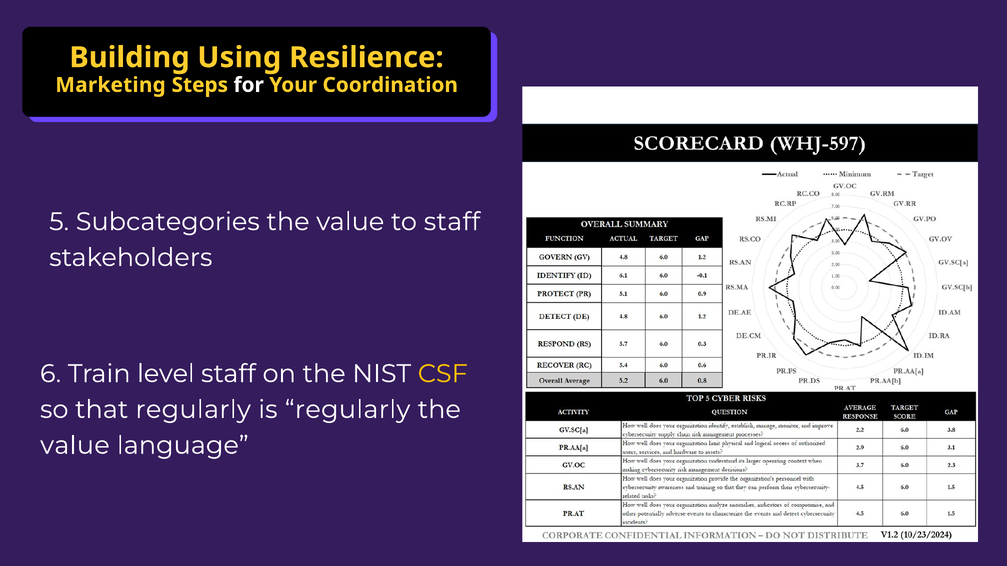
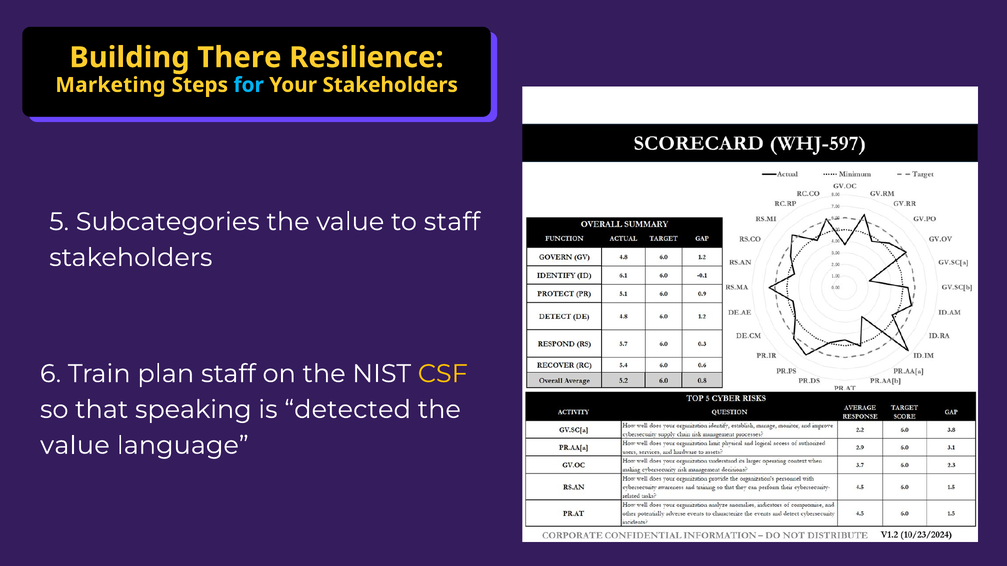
Using: Using -> There (239, 58)
for colour: white -> light blue (249, 85)
Your Coordination: Coordination -> Stakeholders (390, 85)
level: level -> plan (166, 374)
that regularly: regularly -> speaking (193, 410)
is regularly: regularly -> detected (348, 410)
